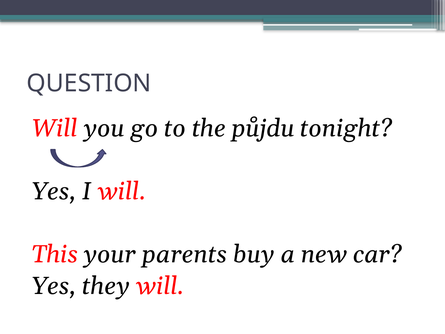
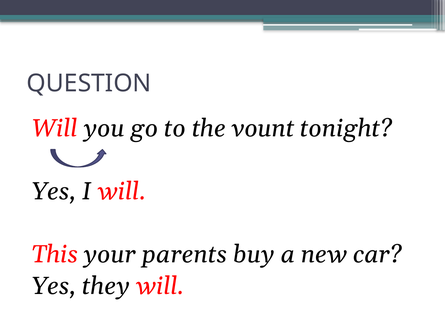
půjdu: půjdu -> vount (263, 128)
